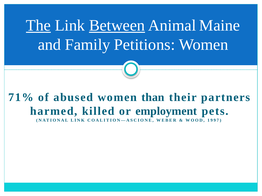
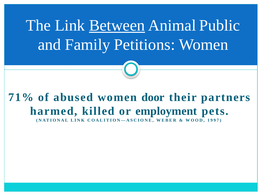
The underline: present -> none (38, 26)
Maine: Maine -> Public (220, 26)
than: than -> door (153, 97)
